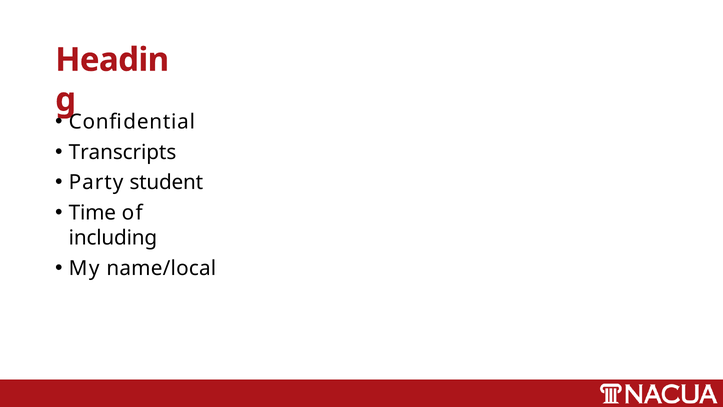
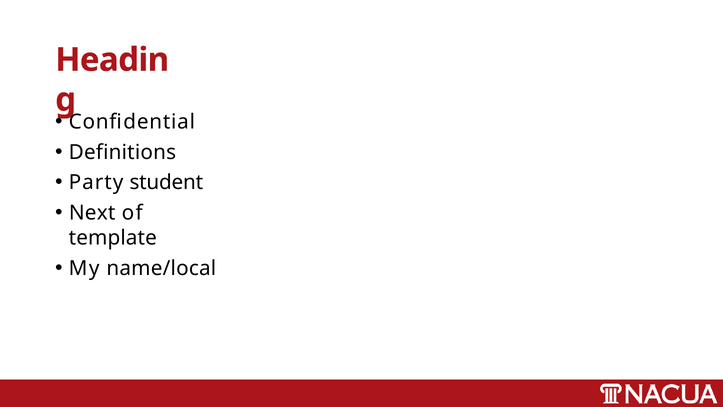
Transcripts: Transcripts -> Definitions (122, 152)
Time: Time -> Next (92, 213)
including: including -> template (113, 238)
